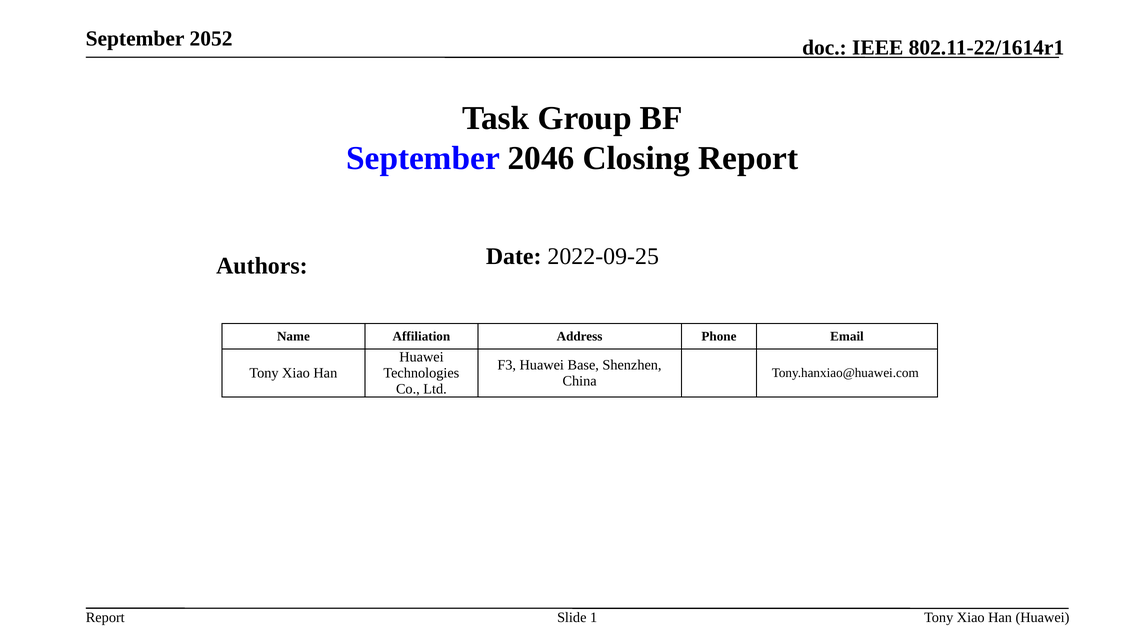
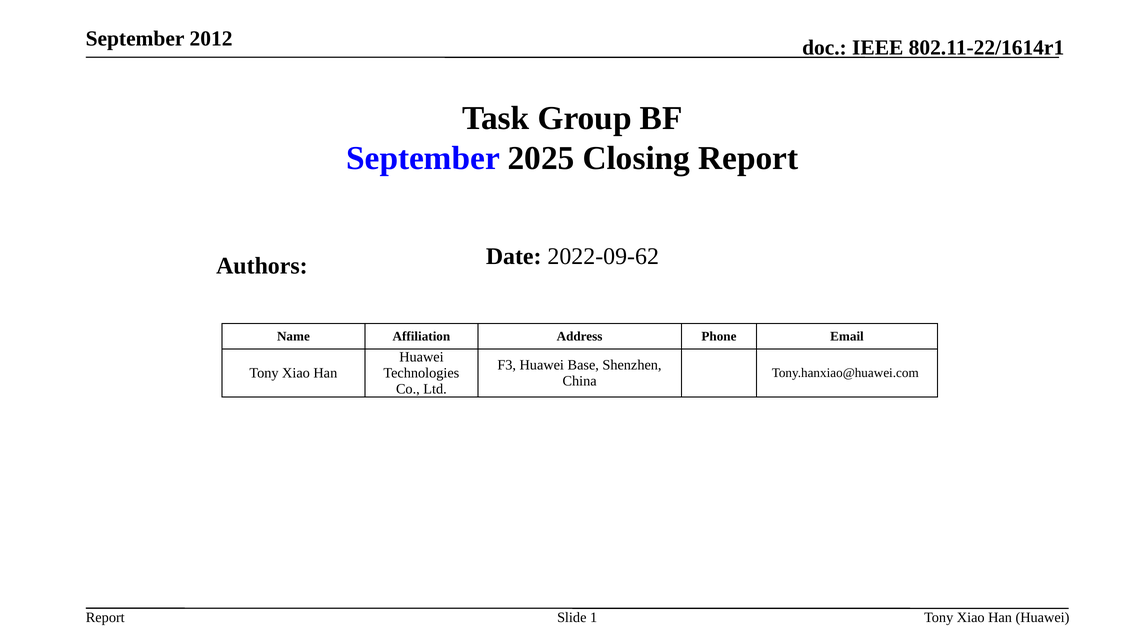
2052: 2052 -> 2012 (211, 39)
2046: 2046 -> 2025 (541, 158)
2022-09-25: 2022-09-25 -> 2022-09-62 (603, 257)
